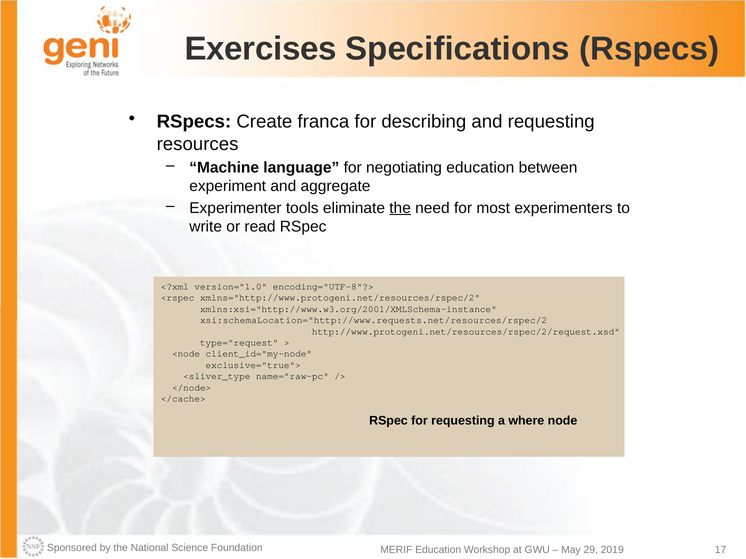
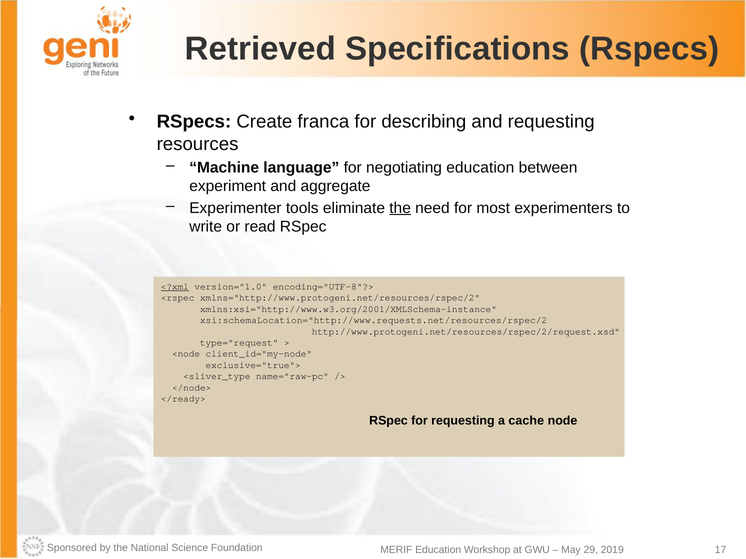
Exercises: Exercises -> Retrieved (260, 49)
<?xml underline: none -> present (175, 287)
</cache>: </cache> -> </ready> (183, 399)
where: where -> cache (526, 421)
